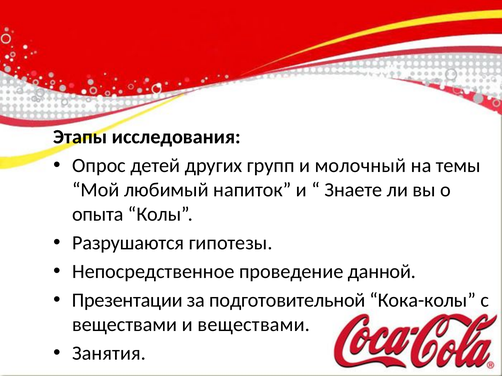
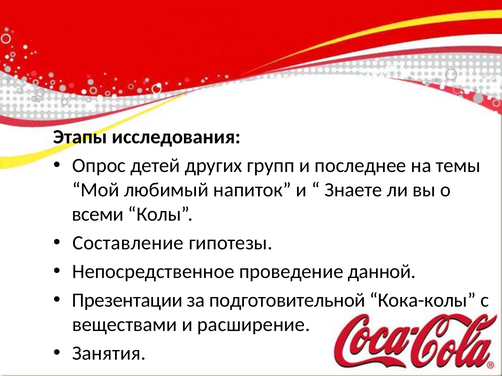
молочный: молочный -> последнее (361, 166)
опыта: опыта -> всеми (98, 214)
Разрушаются: Разрушаются -> Составление (128, 243)
и веществами: веществами -> расширение (254, 325)
